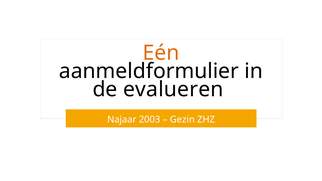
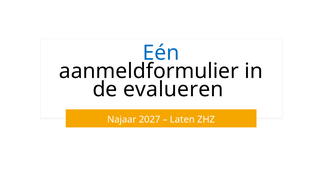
Eén colour: orange -> blue (161, 53)
2003: 2003 -> 2027 (150, 120)
Gezin: Gezin -> Laten (182, 120)
